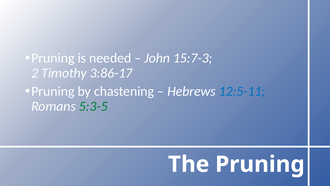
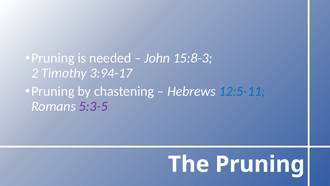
15:7-3: 15:7-3 -> 15:8-3 (193, 58)
3:86-17: 3:86-17 -> 3:94-17 (111, 73)
5:3-5 colour: green -> purple (93, 106)
